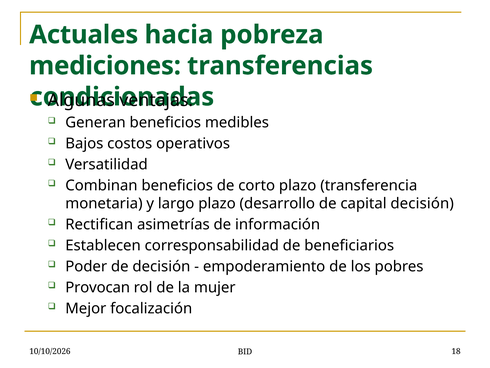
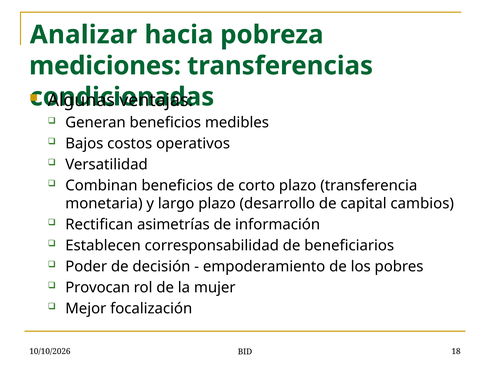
Actuales: Actuales -> Analizar (83, 35)
capital decisión: decisión -> cambios (422, 203)
